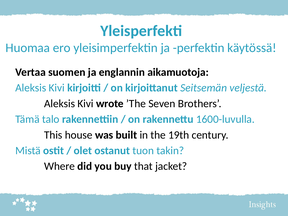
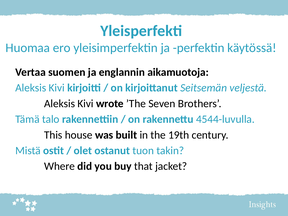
1600-luvulla: 1600-luvulla -> 4544-luvulla (225, 119)
